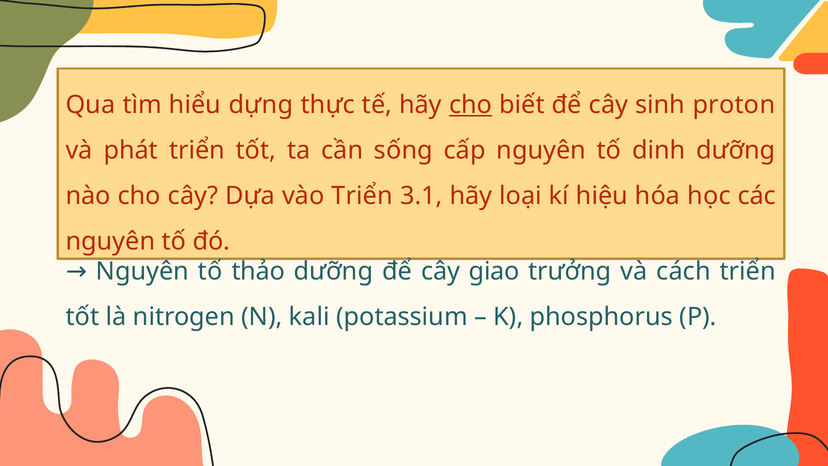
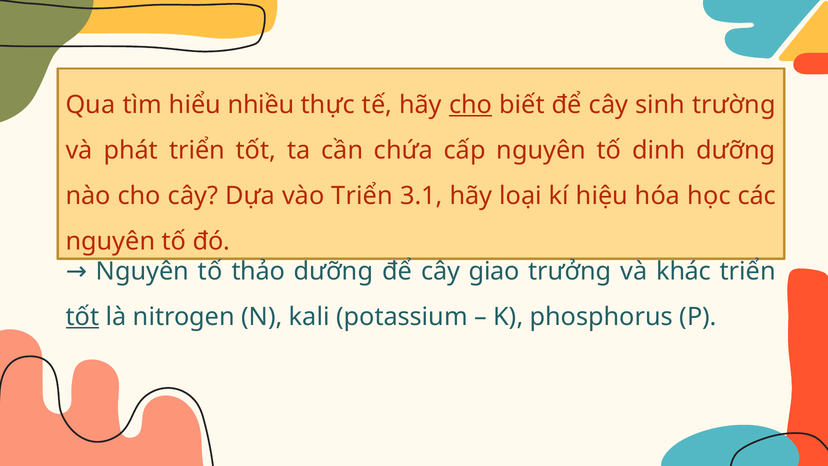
dựng: dựng -> nhiều (261, 105)
proton: proton -> trường (734, 105)
sống: sống -> chứa (403, 150)
cách: cách -> khác (684, 271)
tốt underline: none -> present (83, 317)
